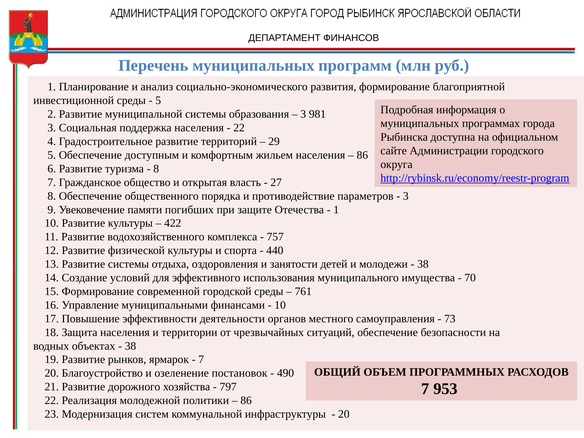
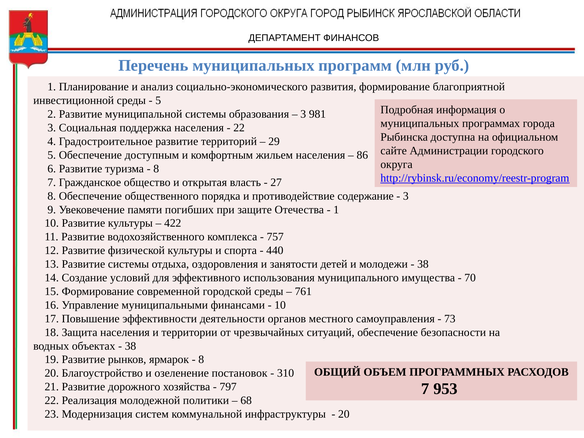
параметров: параметров -> содержание (366, 196)
7: 7 -> 8 (201, 360)
490: 490 -> 310 (286, 373)
86: 86 -> 68 (246, 400)
